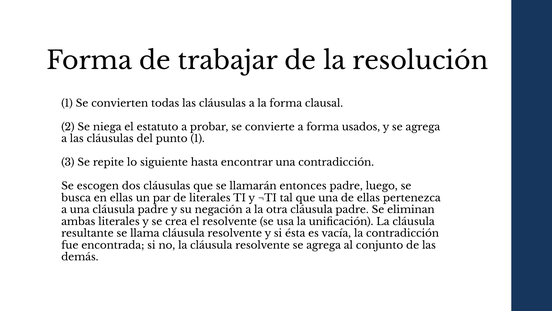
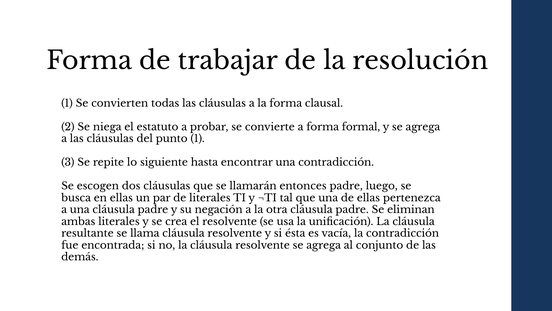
usados: usados -> formal (361, 127)
